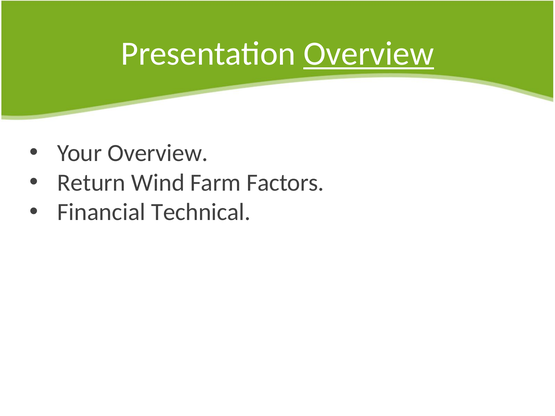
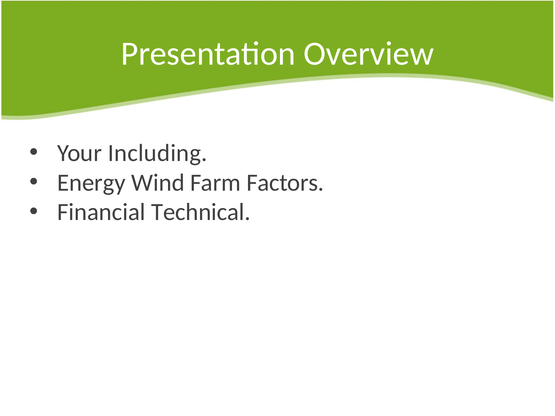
Overview underline: present -> none (369, 54)
Your Overview: Overview -> Including (158, 153)
Return: Return -> Energy (91, 183)
